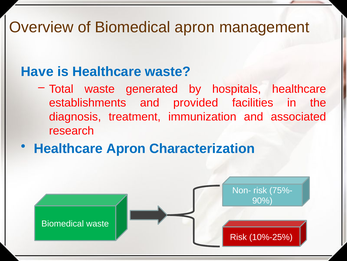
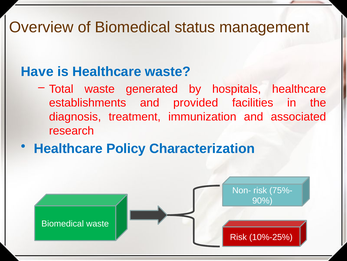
Biomedical apron: apron -> status (195, 27)
Healthcare Apron: Apron -> Policy (126, 148)
